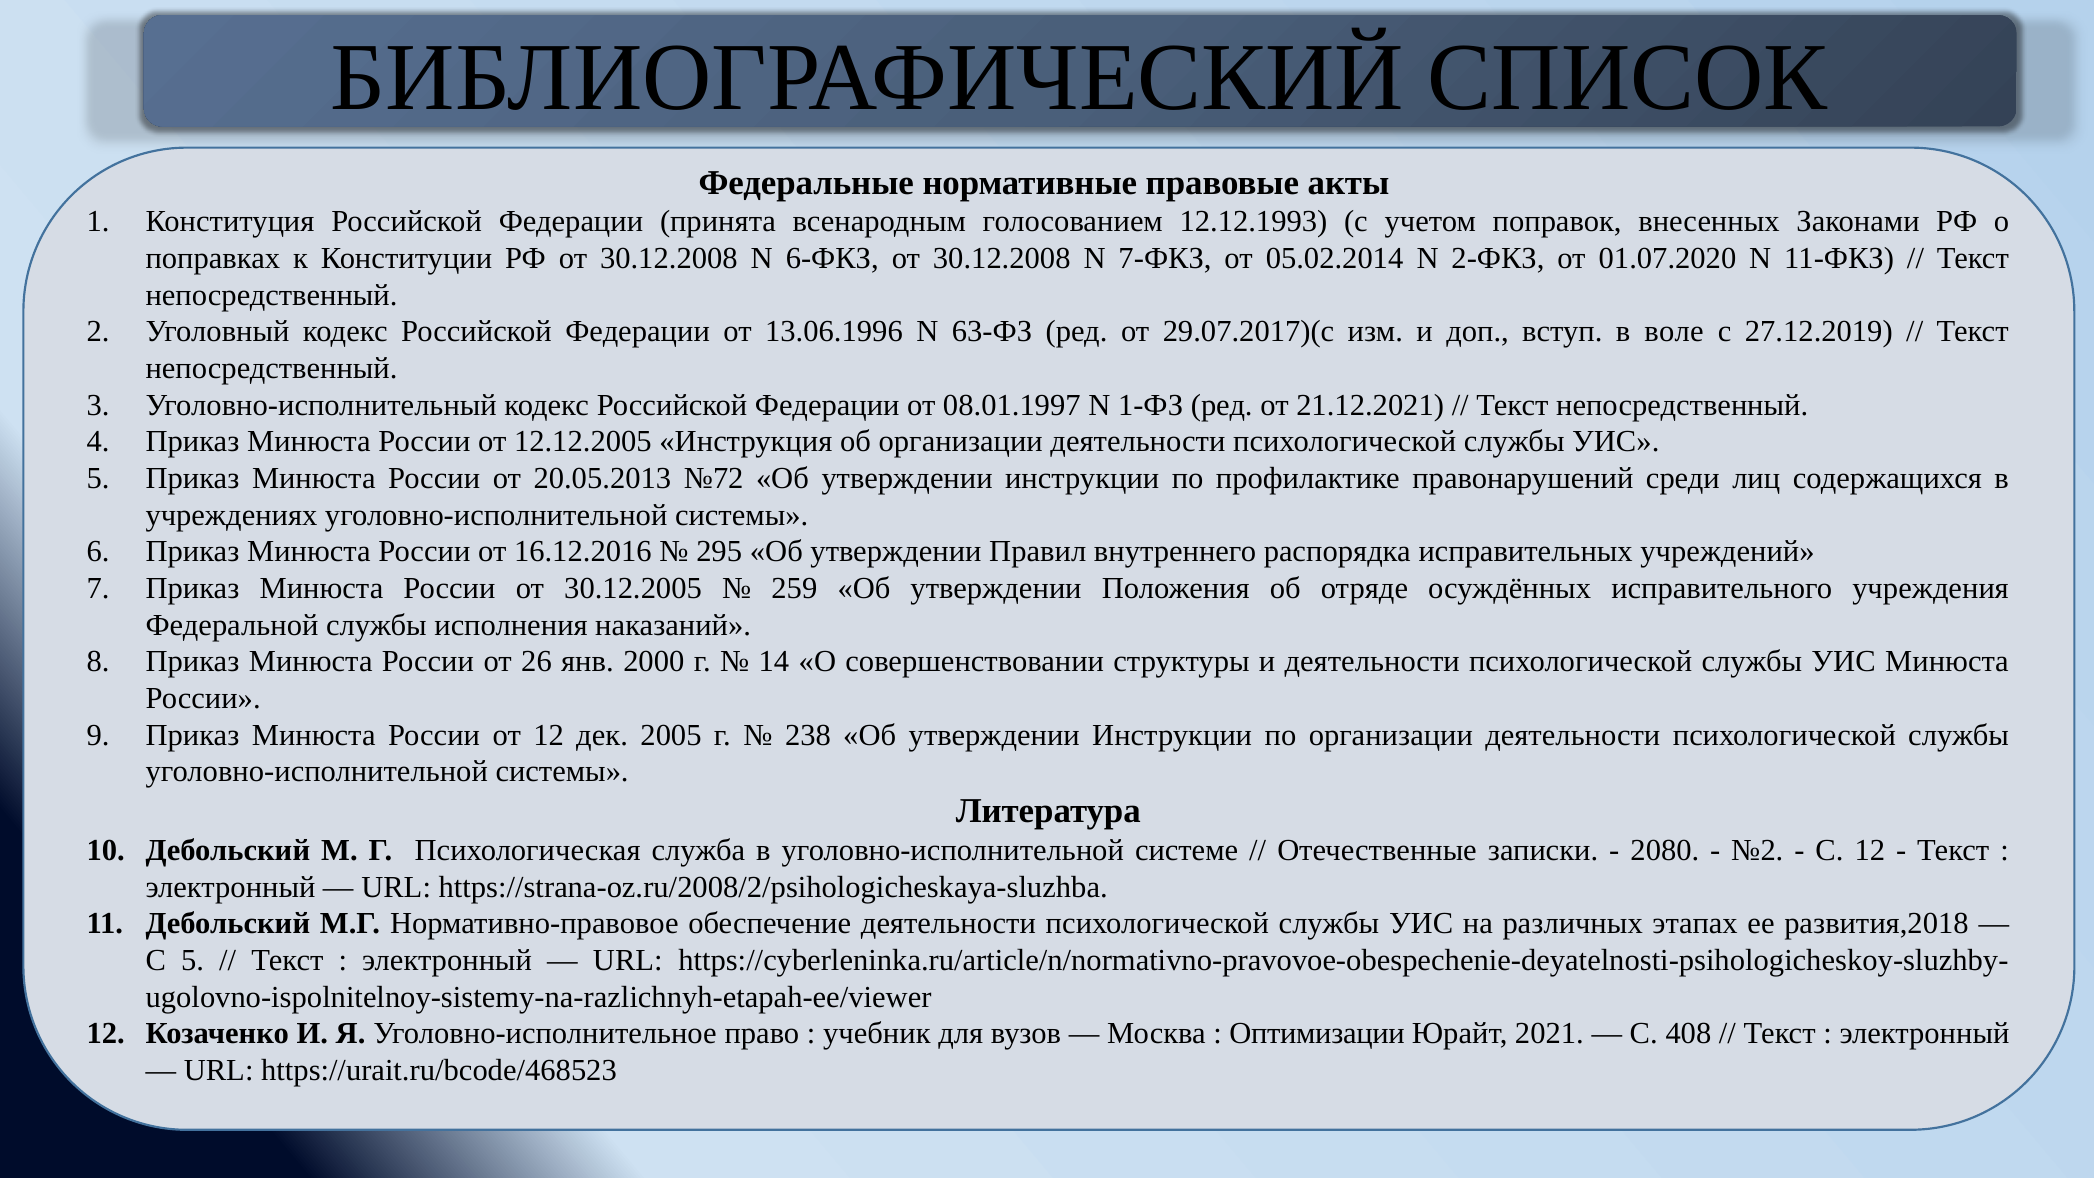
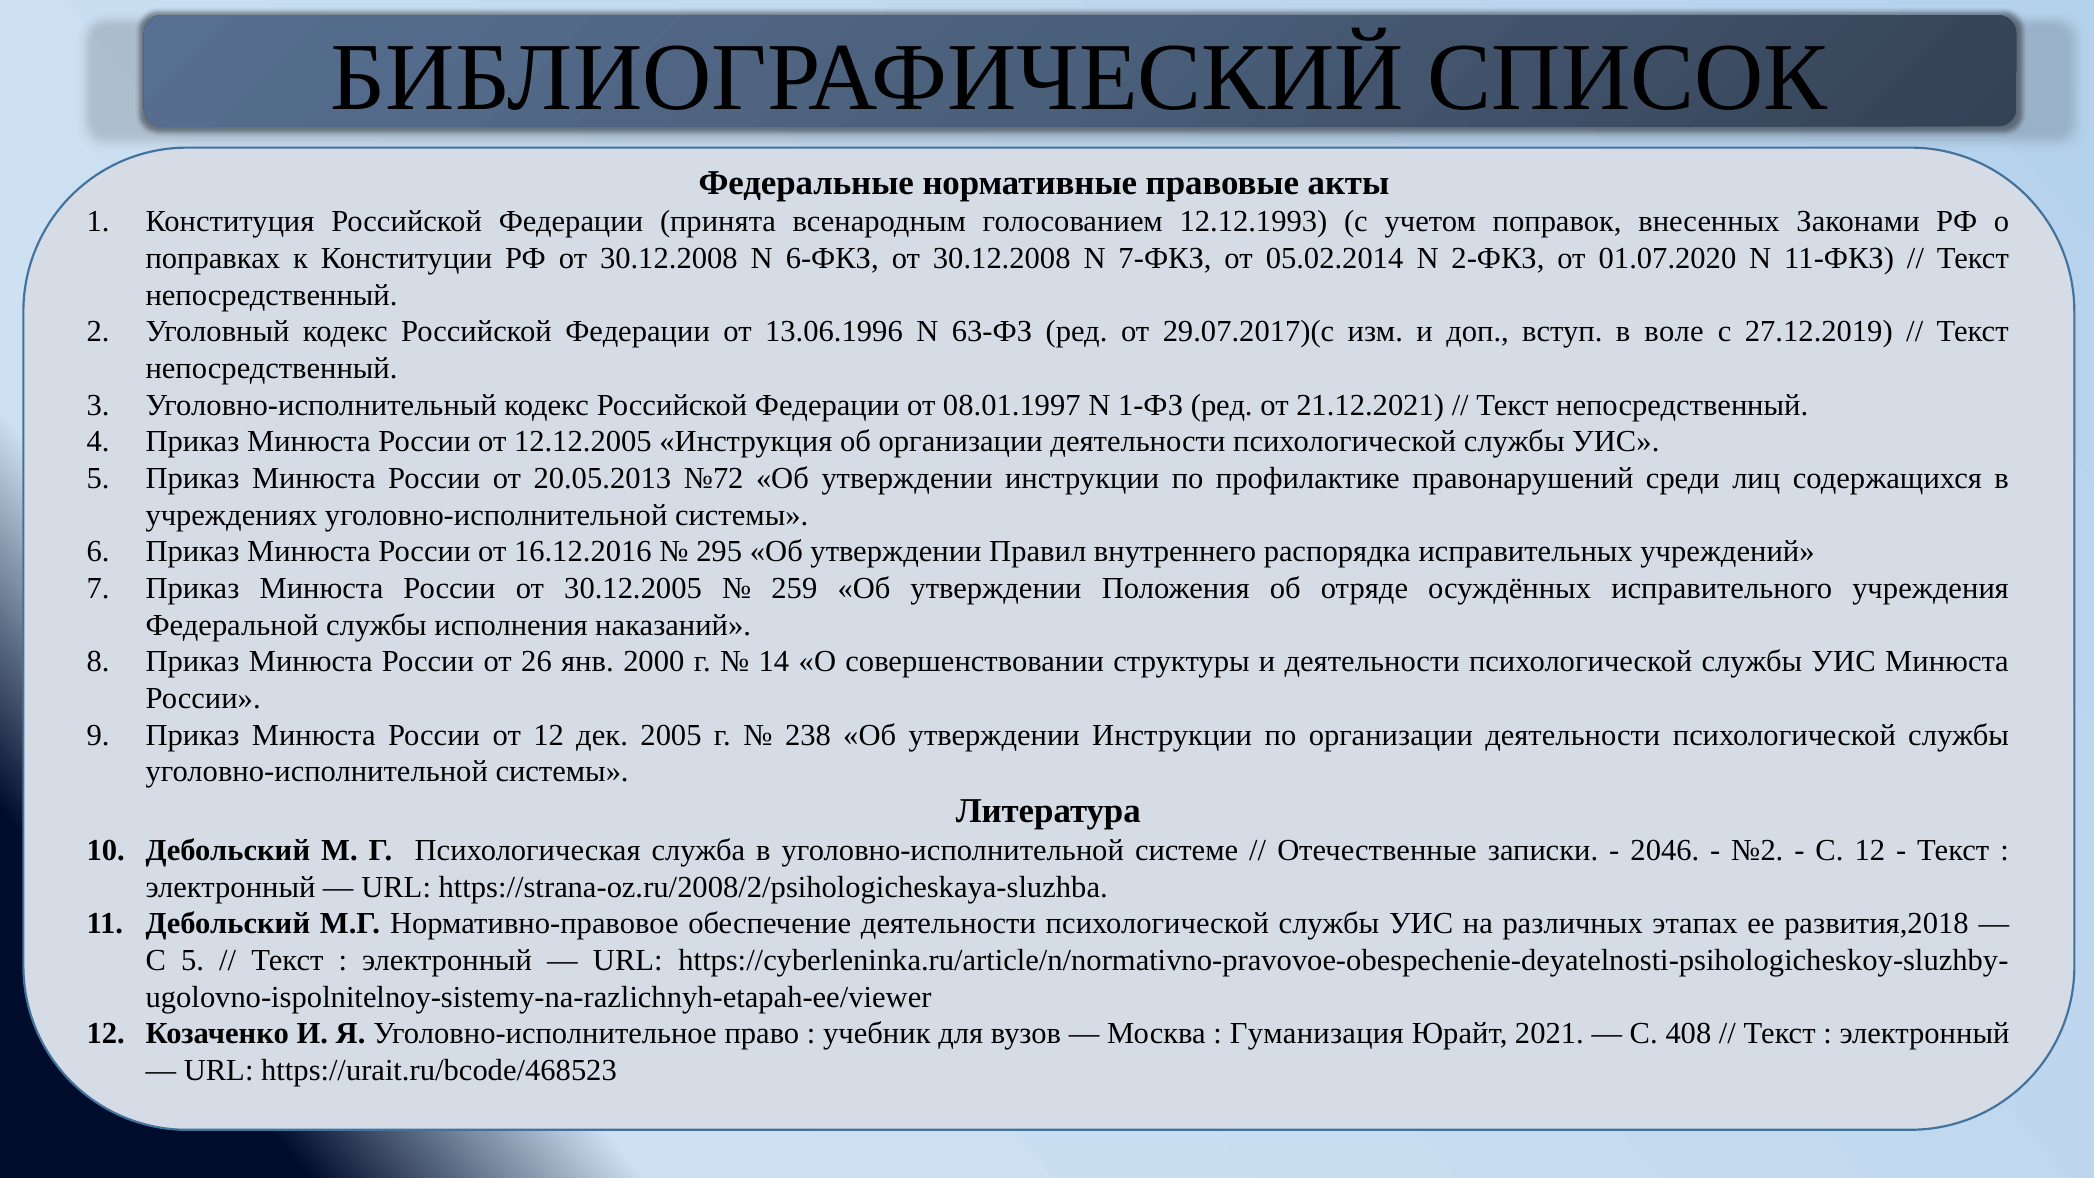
2080: 2080 -> 2046 (1665, 850)
Оптимизации: Оптимизации -> Гуманизация (1317, 1033)
